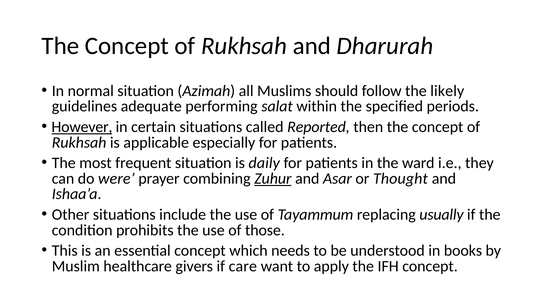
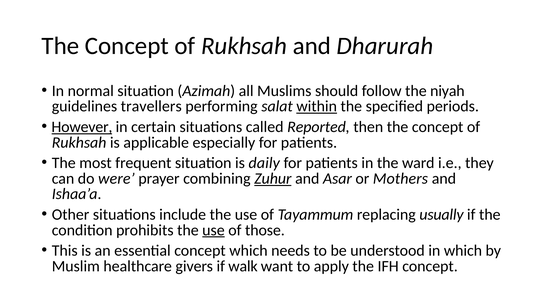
likely: likely -> niyah (447, 91)
adequate: adequate -> travellers (151, 106)
within underline: none -> present (317, 106)
Thought: Thought -> Mothers (400, 178)
use underline: none -> present (213, 230)
in books: books -> which (463, 250)
care: care -> walk (243, 266)
